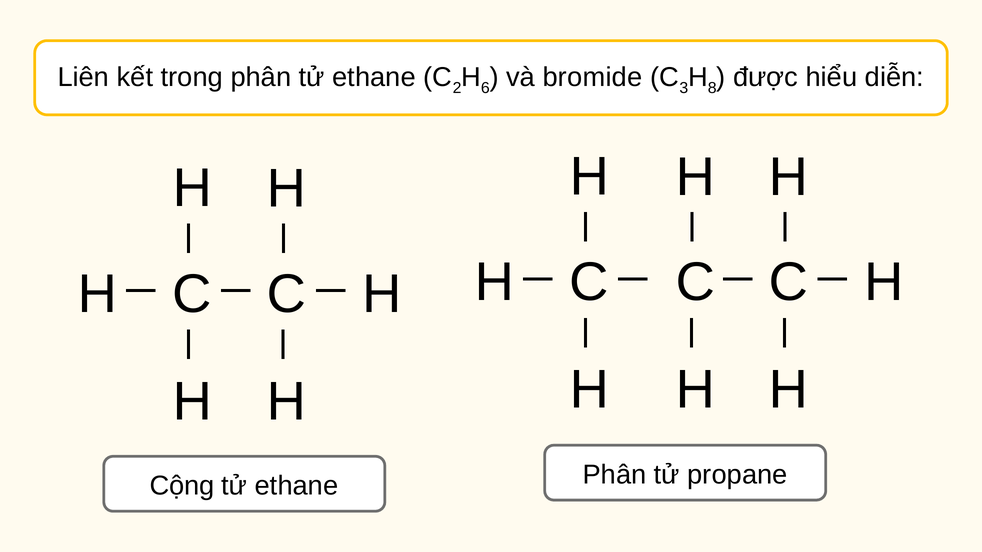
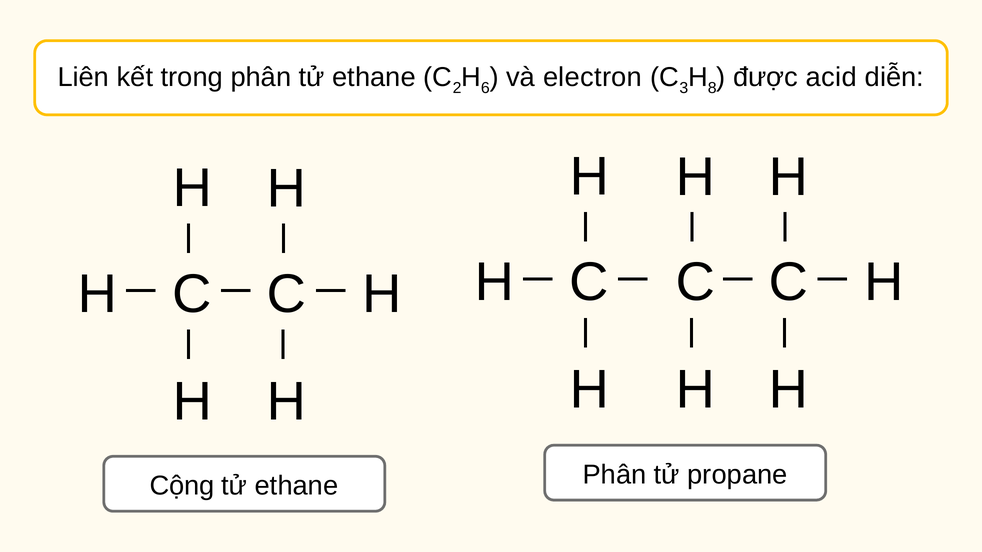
bromide: bromide -> electron (593, 77)
hiểu: hiểu -> acid (831, 77)
